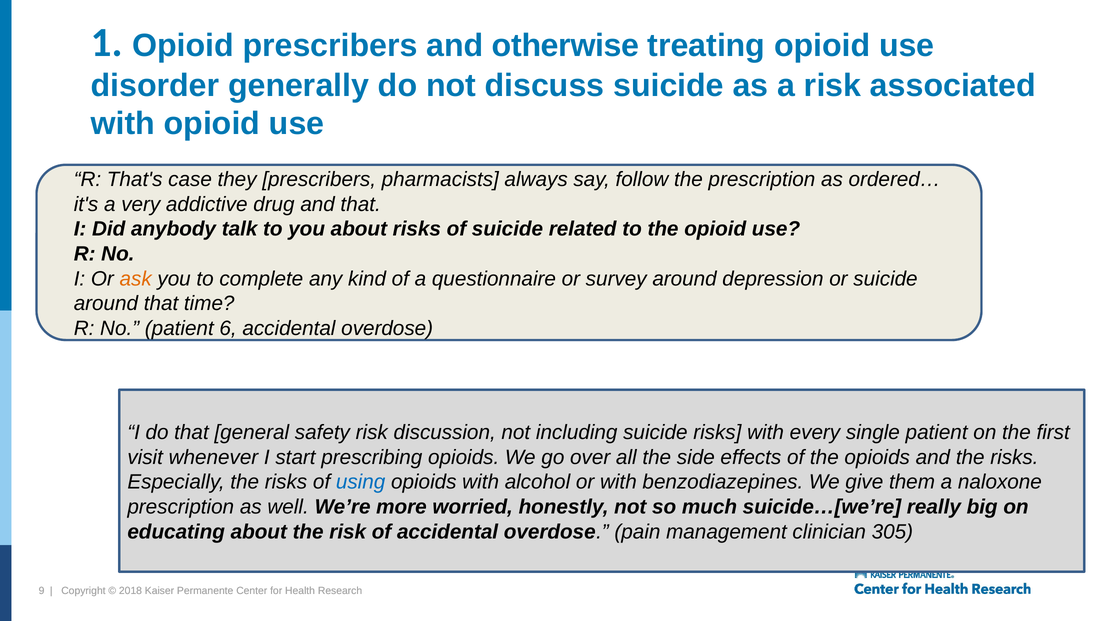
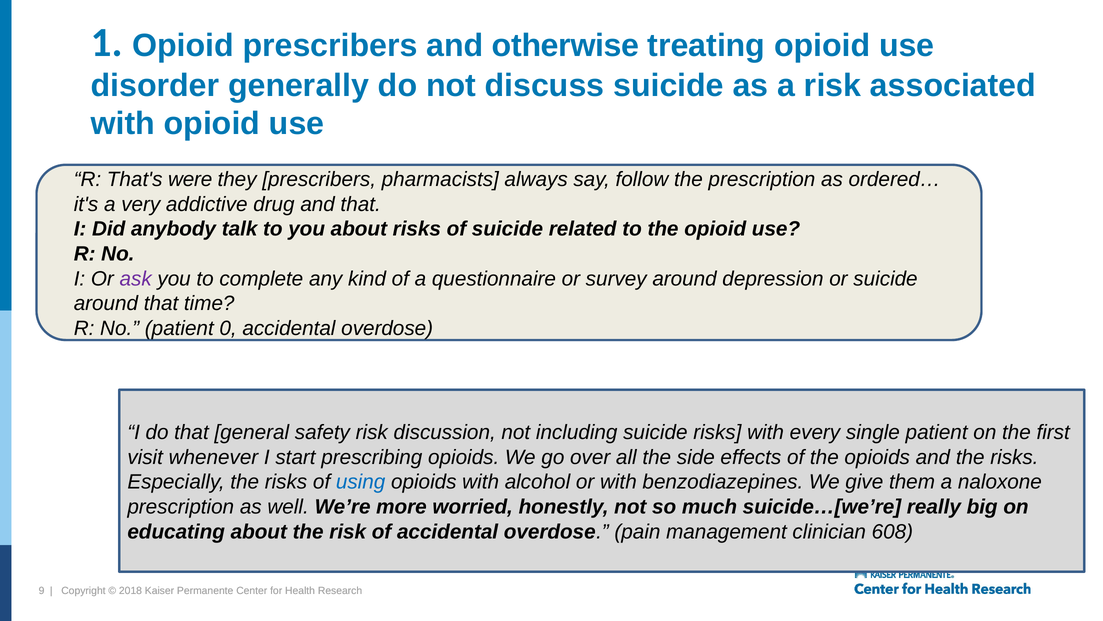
case: case -> were (190, 179)
ask colour: orange -> purple (136, 278)
6: 6 -> 0 (228, 328)
305: 305 -> 608 (892, 531)
